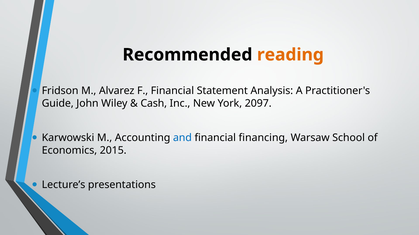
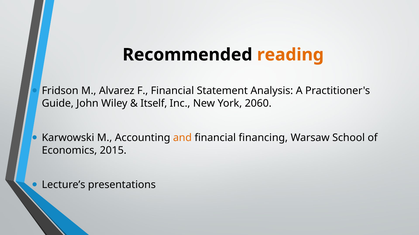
Cash: Cash -> Itself (154, 104)
2097: 2097 -> 2060 (258, 104)
and colour: blue -> orange (182, 138)
